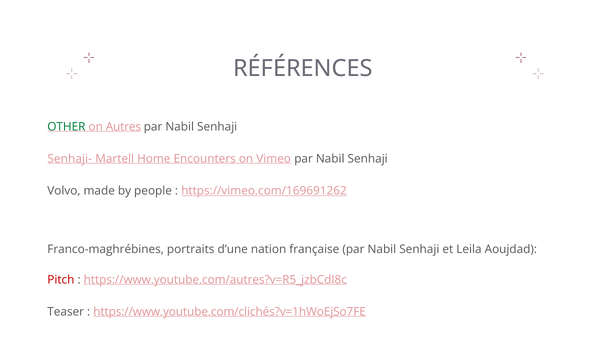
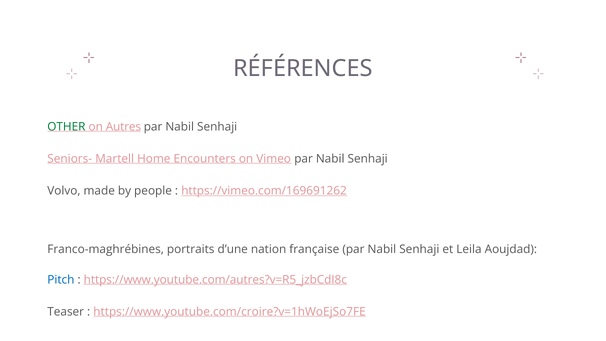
Senhaji-: Senhaji- -> Seniors- (70, 159)
Pitch colour: red -> blue (61, 280)
https://www.youtube.com/clichés?v=1hWoEjSo7FE: https://www.youtube.com/clichés?v=1hWoEjSo7FE -> https://www.youtube.com/croire?v=1hWoEjSo7FE (230, 312)
